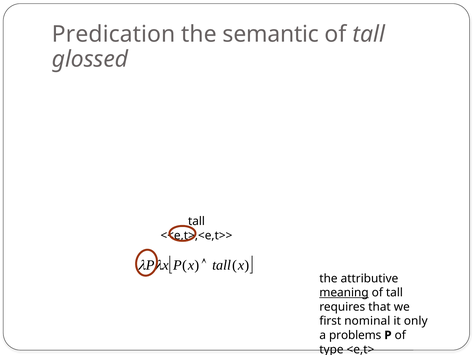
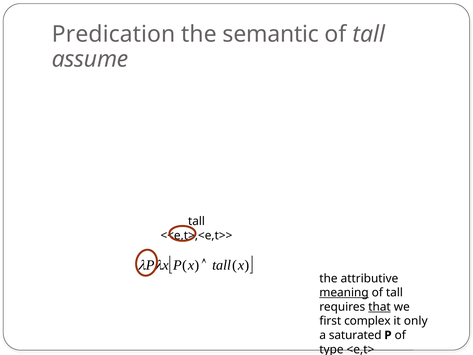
glossed: glossed -> assume (90, 59)
that underline: none -> present (380, 307)
nominal: nominal -> complex (367, 321)
problems: problems -> saturated (355, 335)
